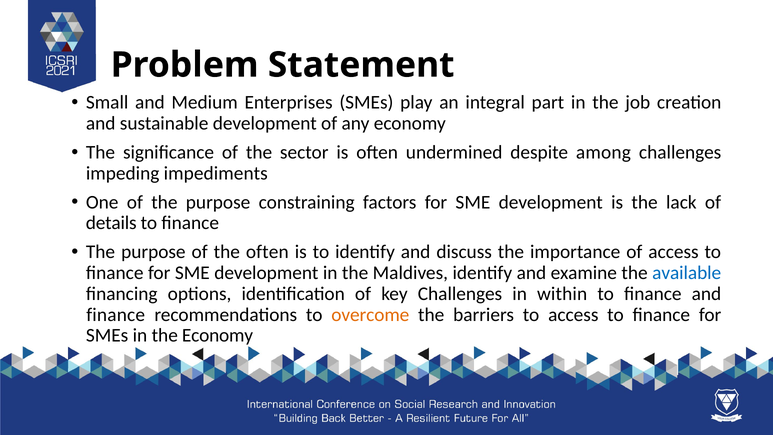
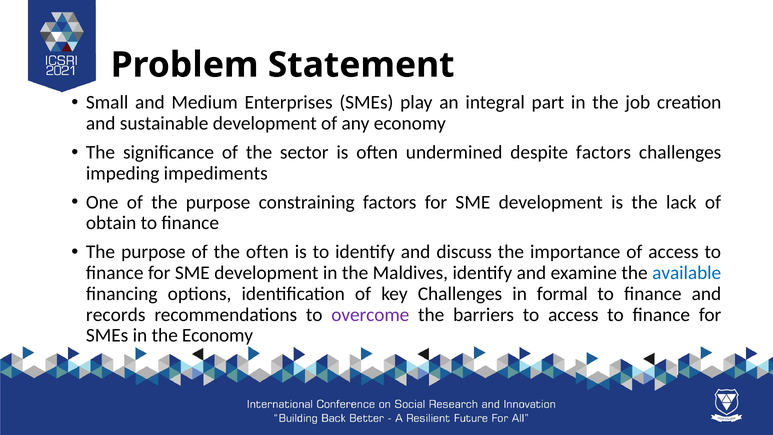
despite among: among -> factors (603, 152)
details: details -> obtain (111, 223)
within: within -> formal (562, 294)
finance: finance -> records (116, 314)
overcome colour: orange -> purple (370, 314)
